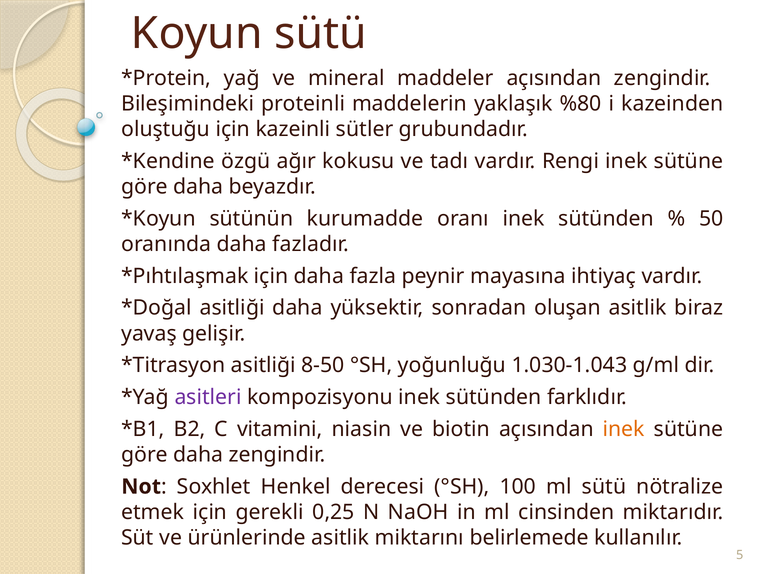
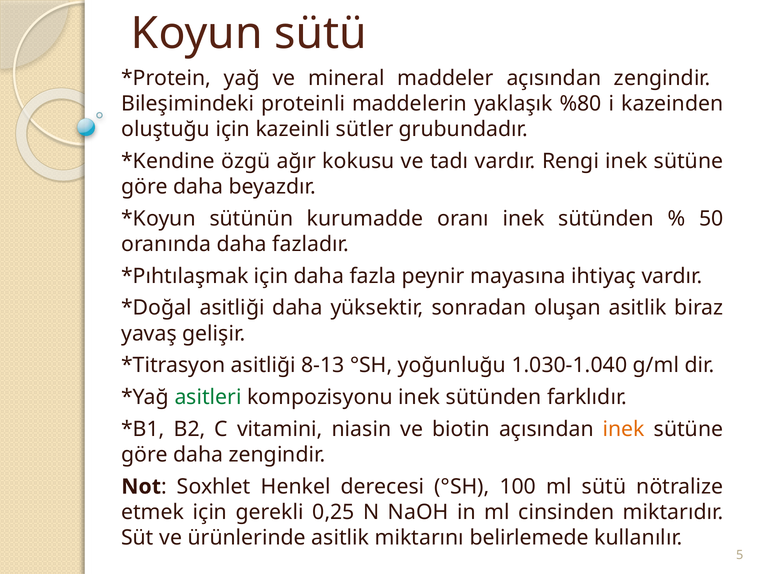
8-50: 8-50 -> 8-13 (323, 365)
1.030-1.043: 1.030-1.043 -> 1.030-1.040 (569, 365)
asitleri colour: purple -> green (208, 397)
